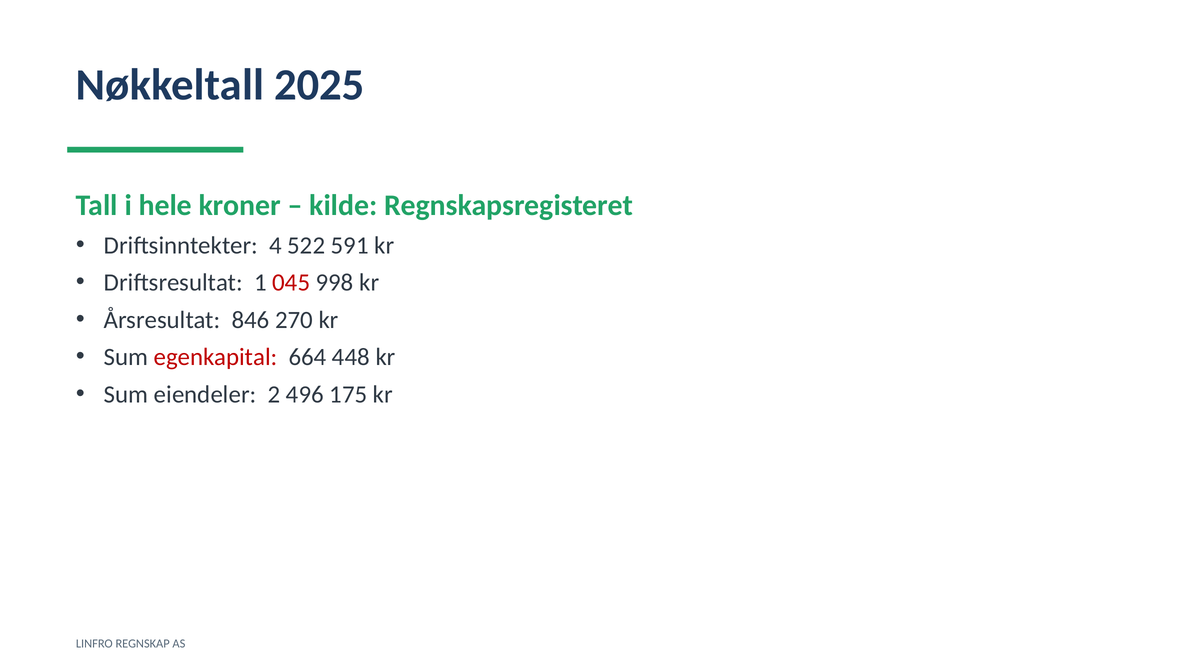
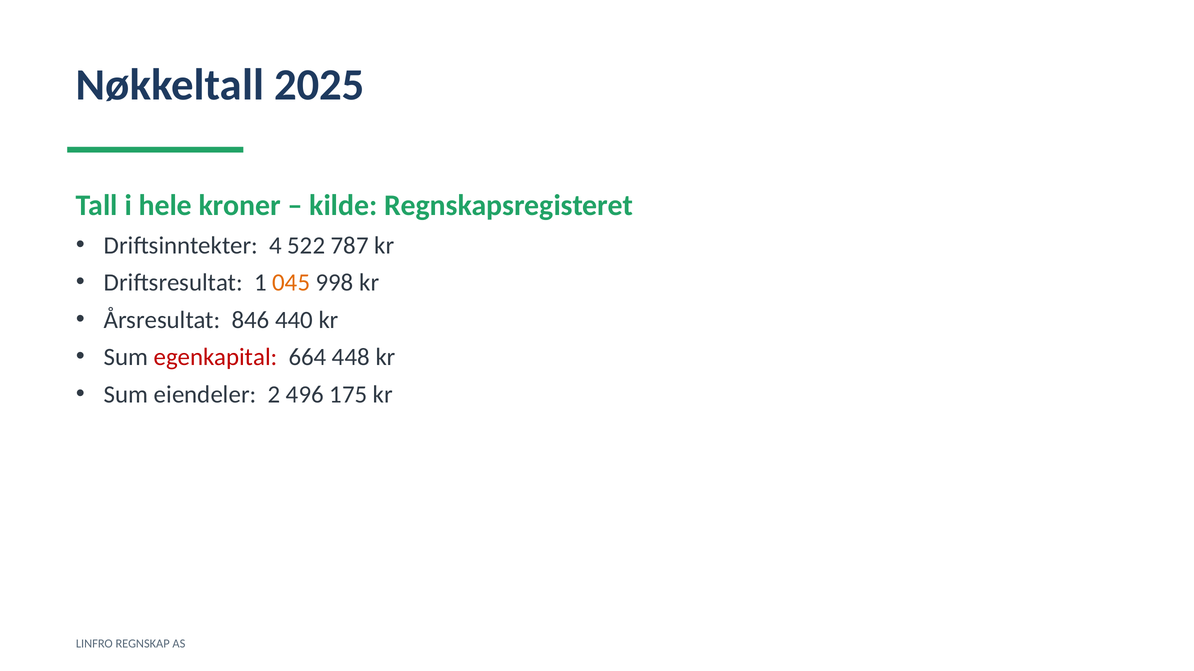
591: 591 -> 787 (350, 246)
045 colour: red -> orange (291, 283)
270: 270 -> 440 (294, 320)
